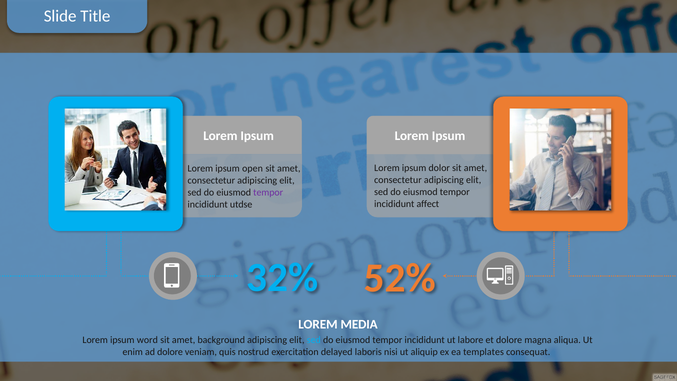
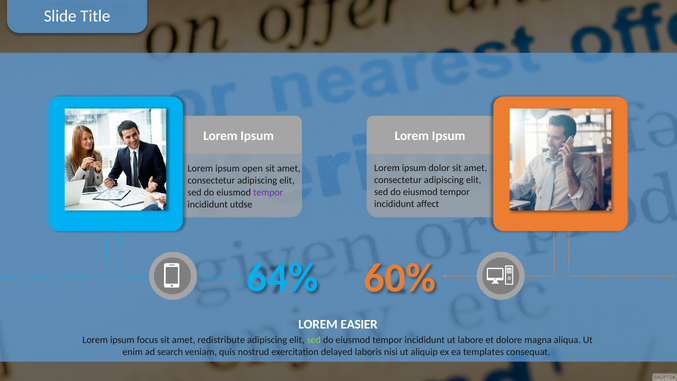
32%: 32% -> 64% (282, 278)
52%: 52% -> 60% (400, 278)
MEDIA: MEDIA -> EASIER (359, 324)
word: word -> focus (147, 340)
background: background -> redistribute (221, 340)
sed colour: light blue -> light green (314, 340)
ad dolore: dolore -> search (170, 352)
